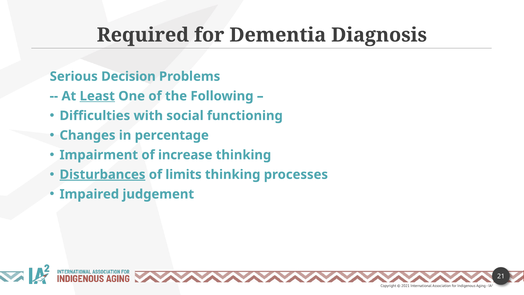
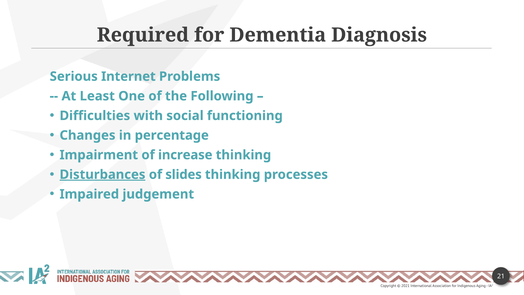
Decision: Decision -> Internet (128, 76)
Least underline: present -> none (97, 96)
limits: limits -> slides (184, 174)
